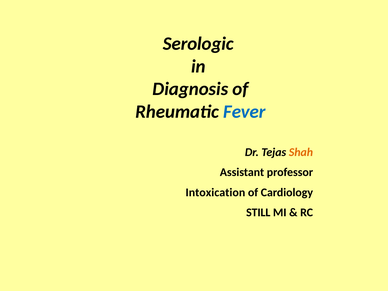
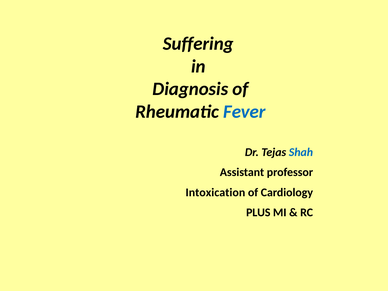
Serologic: Serologic -> Suffering (198, 44)
Shah colour: orange -> blue (301, 152)
STILL: STILL -> PLUS (258, 213)
